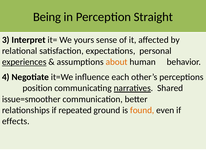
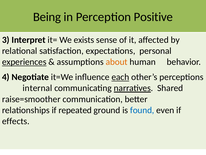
Straight: Straight -> Positive (153, 17)
yours: yours -> exists (84, 40)
each underline: none -> present (120, 77)
position: position -> internal (37, 88)
issue=smoother: issue=smoother -> raise=smoother (31, 99)
found colour: orange -> blue (142, 110)
